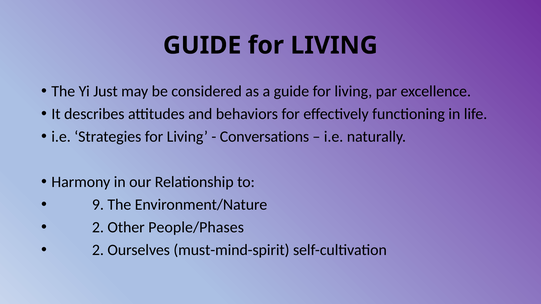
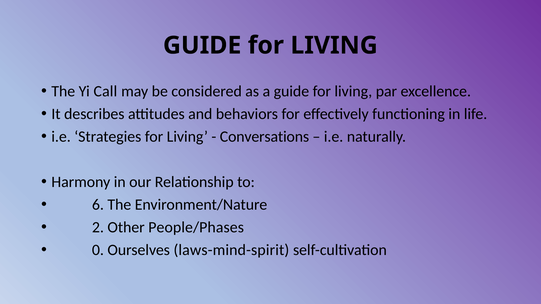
Just: Just -> Call (105, 91)
9: 9 -> 6 (98, 205)
2: 2 -> 0 (98, 250)
must-mind-spirit: must-mind-spirit -> laws-mind-spirit (231, 250)
